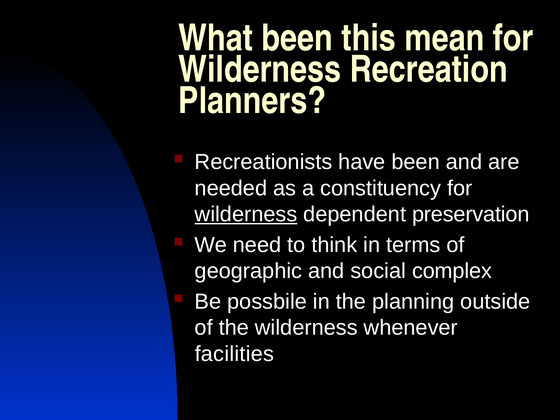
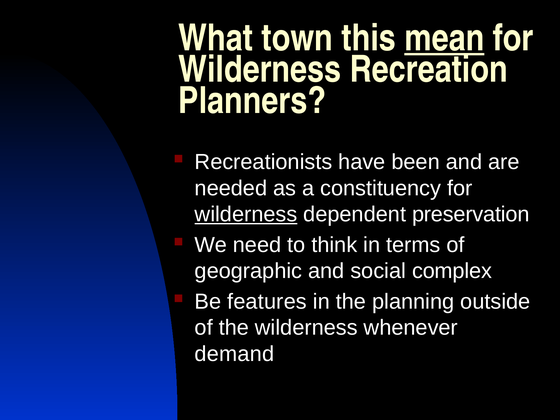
What been: been -> town (297, 38)
mean underline: none -> present (444, 38)
possbile: possbile -> features (267, 302)
facilities: facilities -> demand (234, 354)
